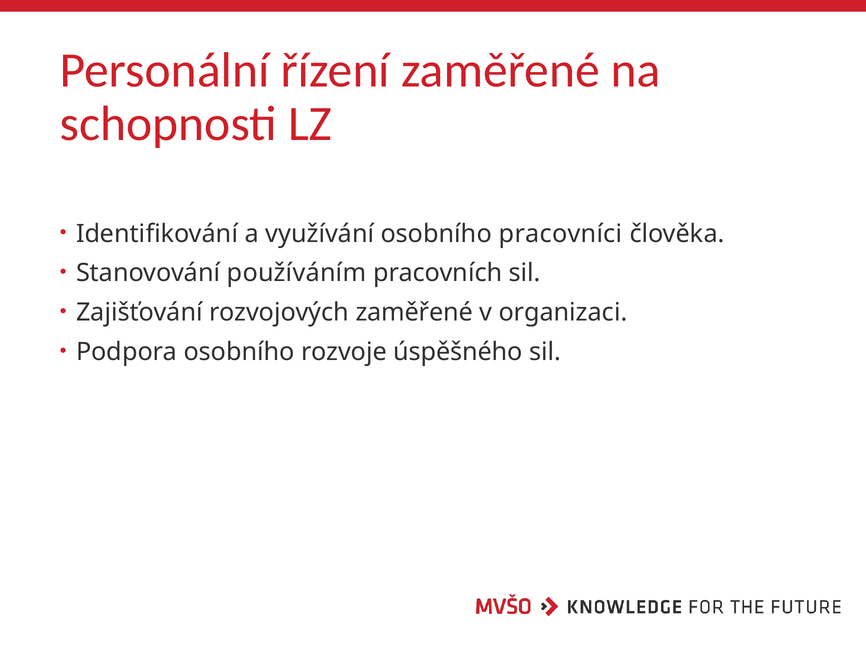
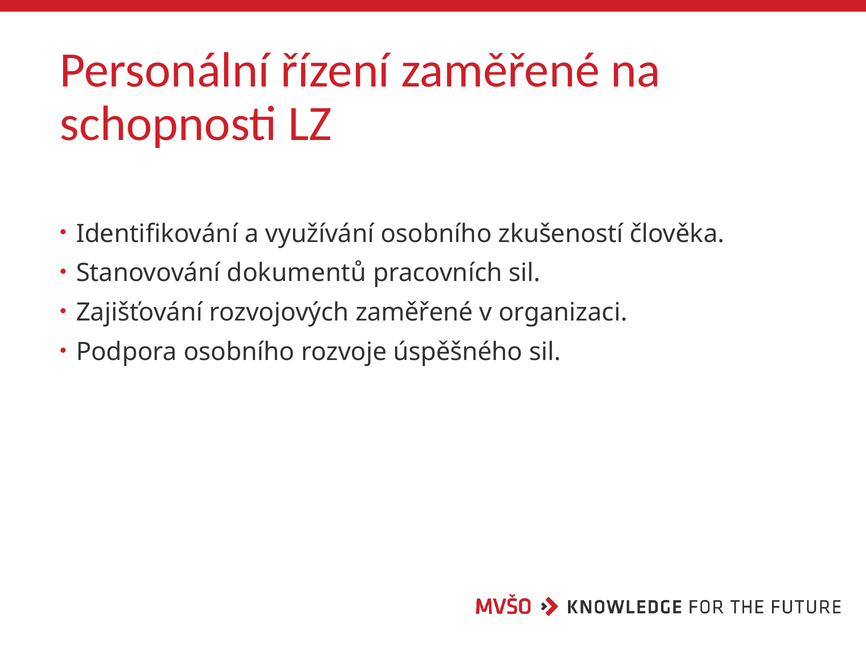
pracovníci: pracovníci -> zkušeností (561, 233)
používáním: používáním -> dokumentů (297, 273)
